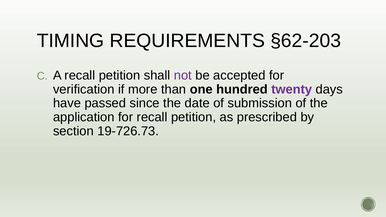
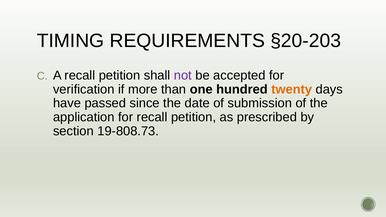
§62-203: §62-203 -> §20-203 (306, 41)
twenty colour: purple -> orange (292, 89)
19-726.73: 19-726.73 -> 19-808.73 (128, 131)
